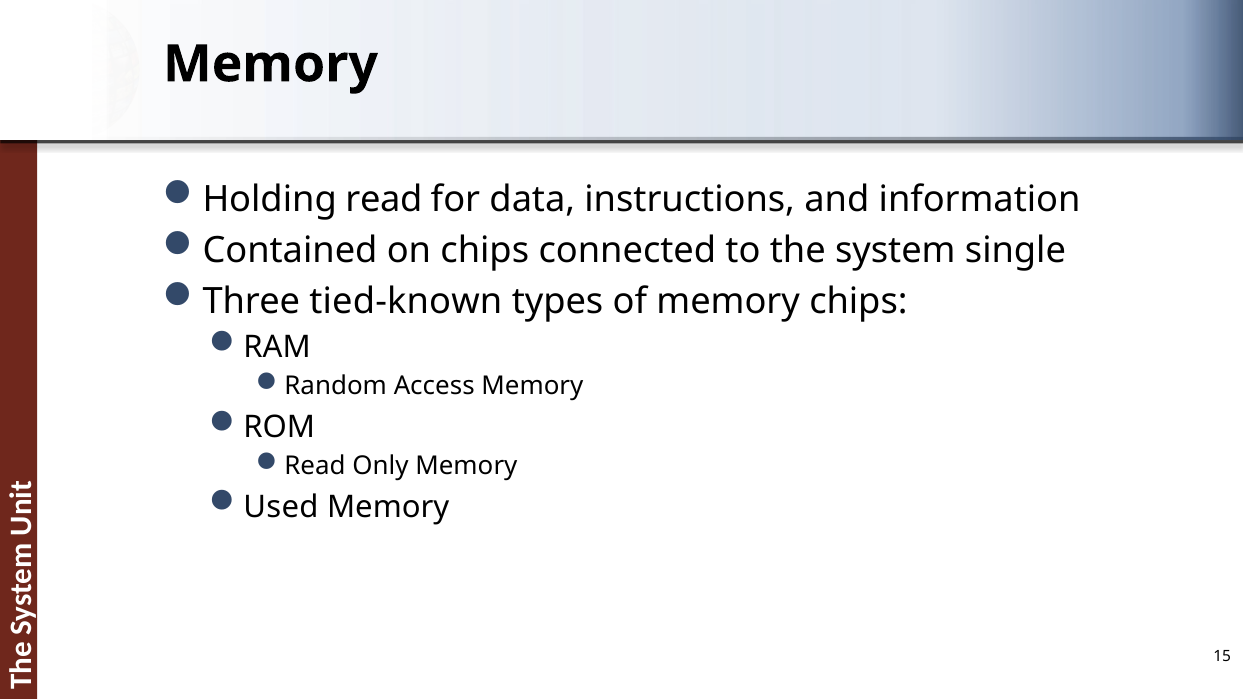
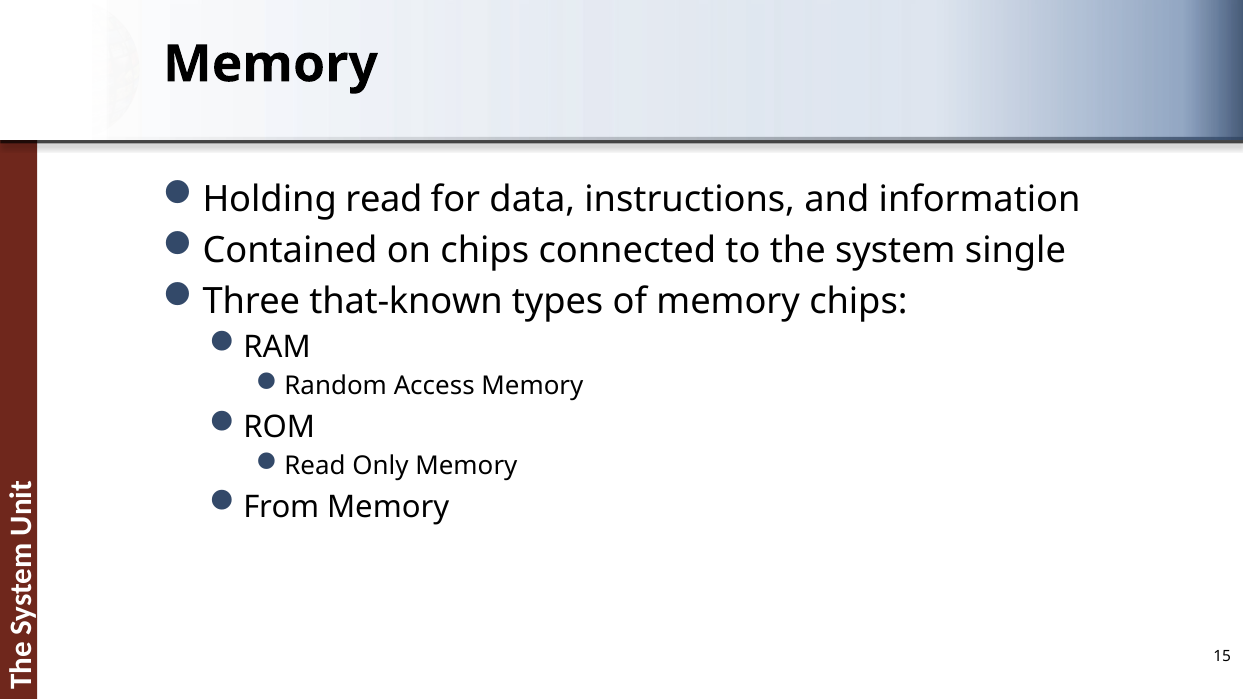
tied-known: tied-known -> that-known (406, 301)
Used: Used -> From (281, 507)
